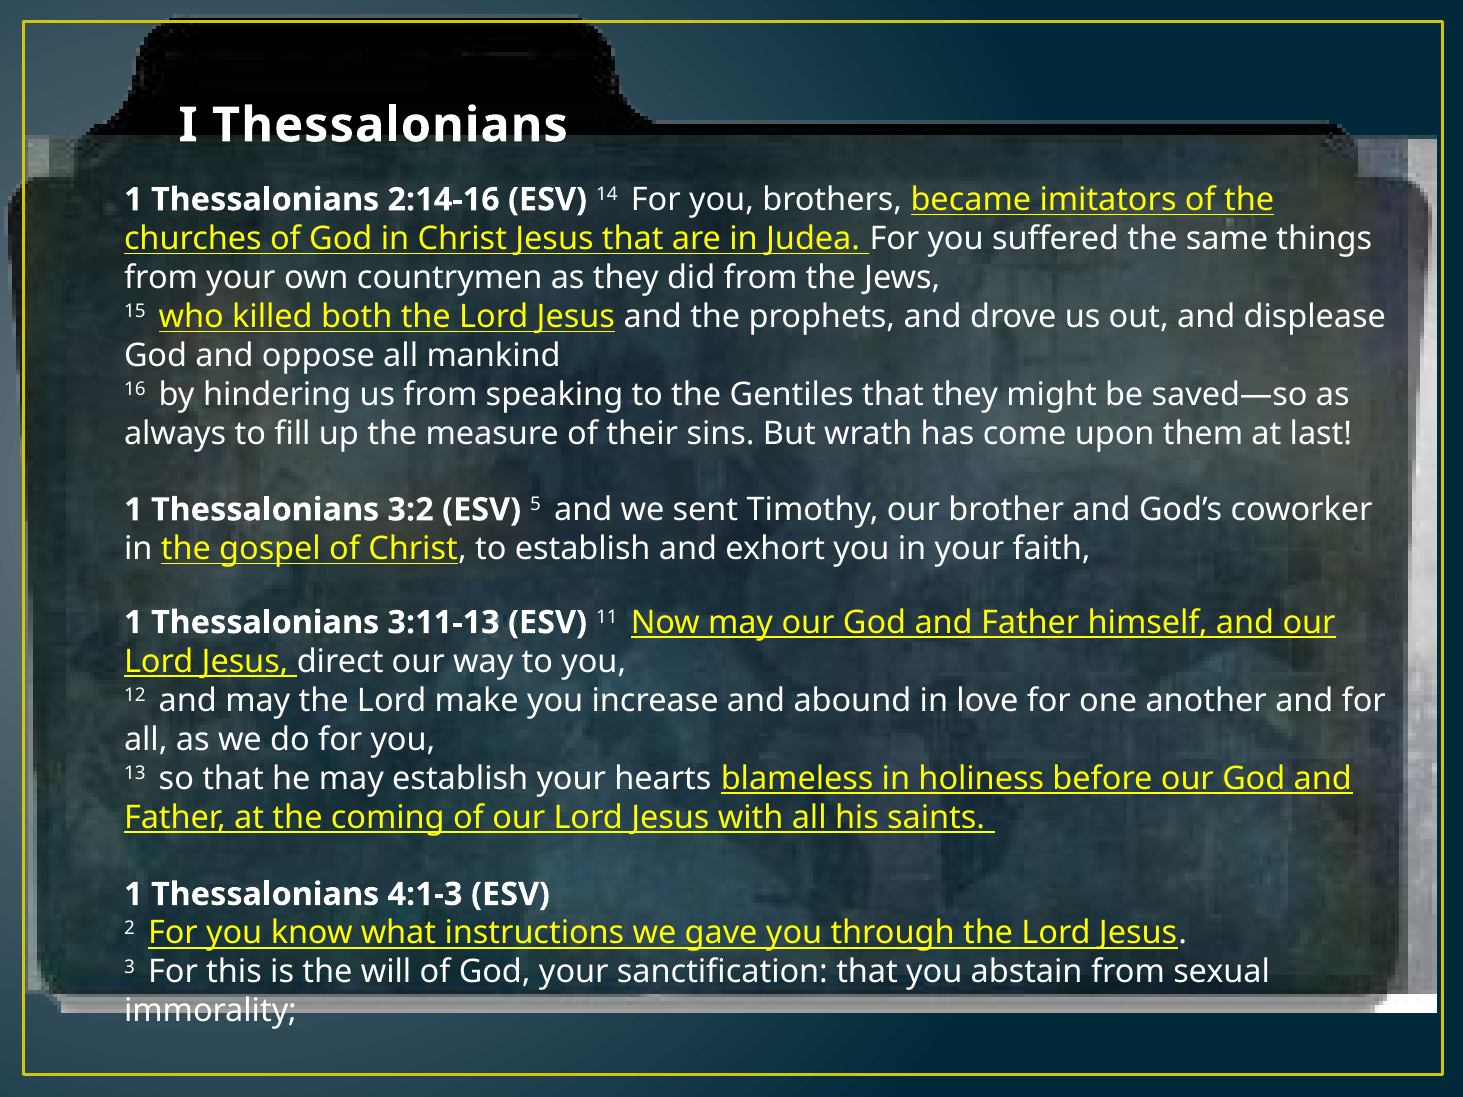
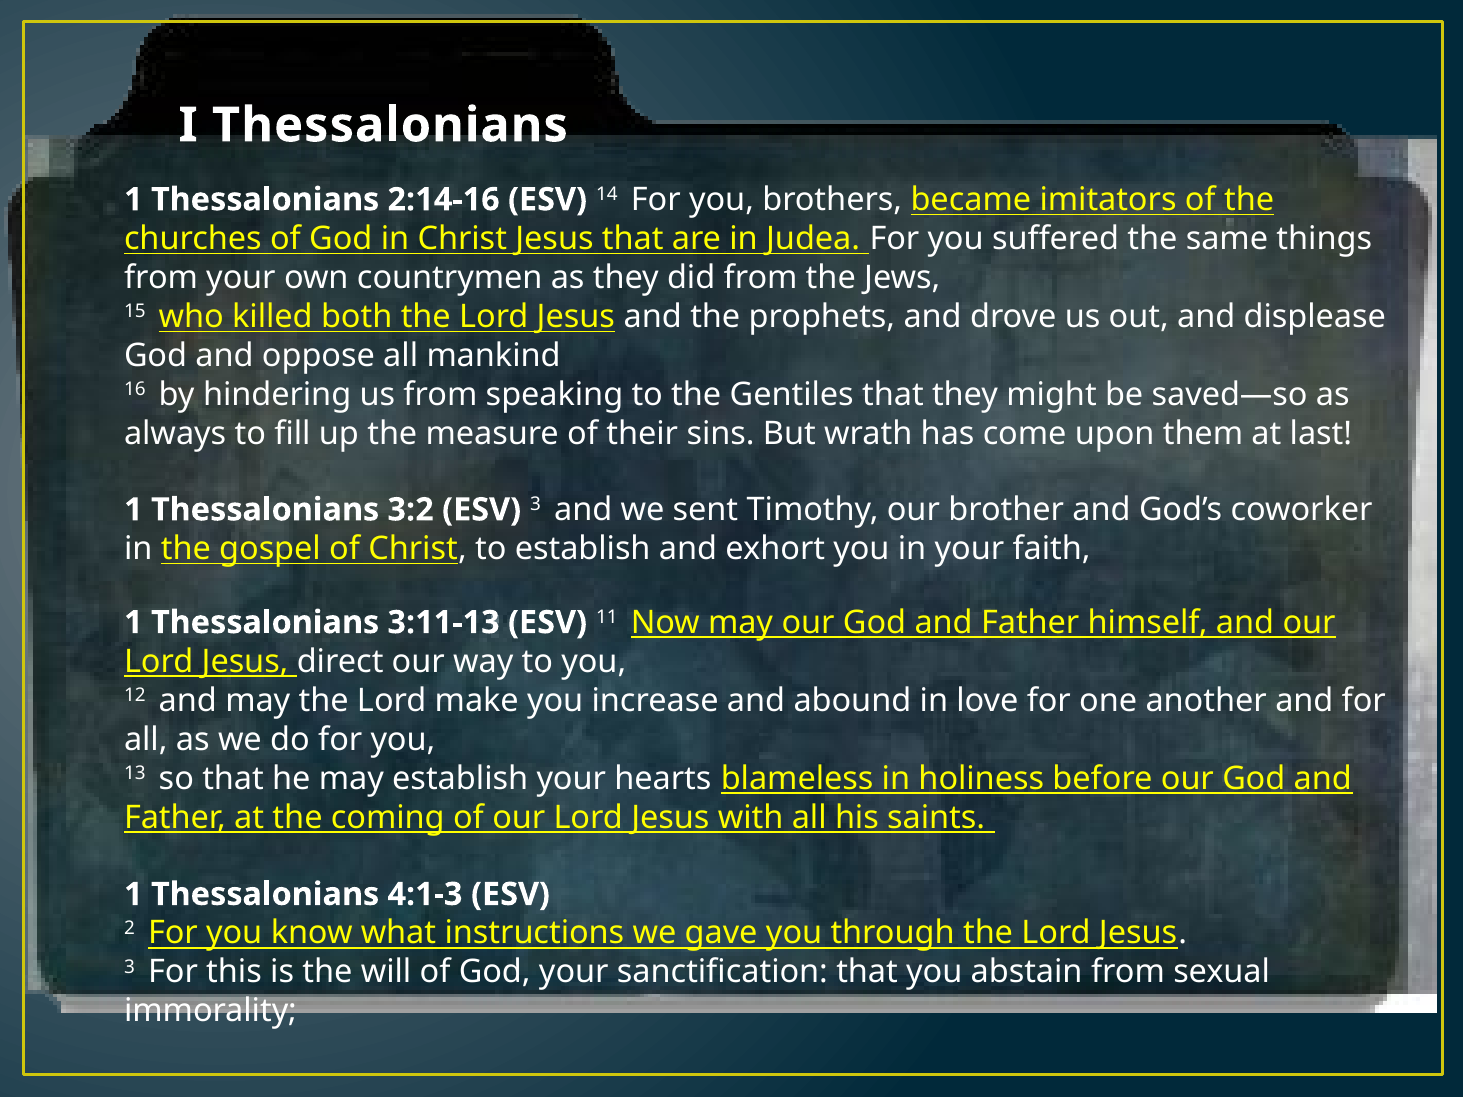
ESV 5: 5 -> 3 (536, 505)
